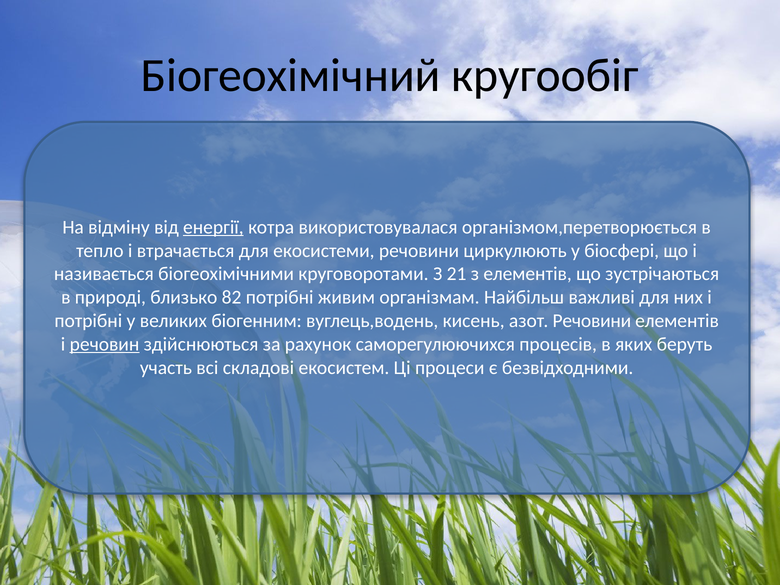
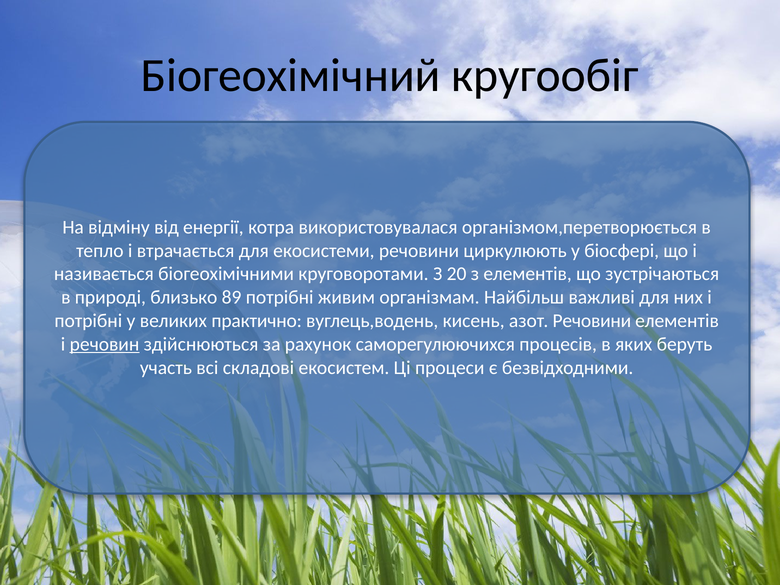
енергії underline: present -> none (213, 227)
21: 21 -> 20 (457, 274)
82: 82 -> 89 (232, 297)
біогенним: біогенним -> практично (257, 321)
